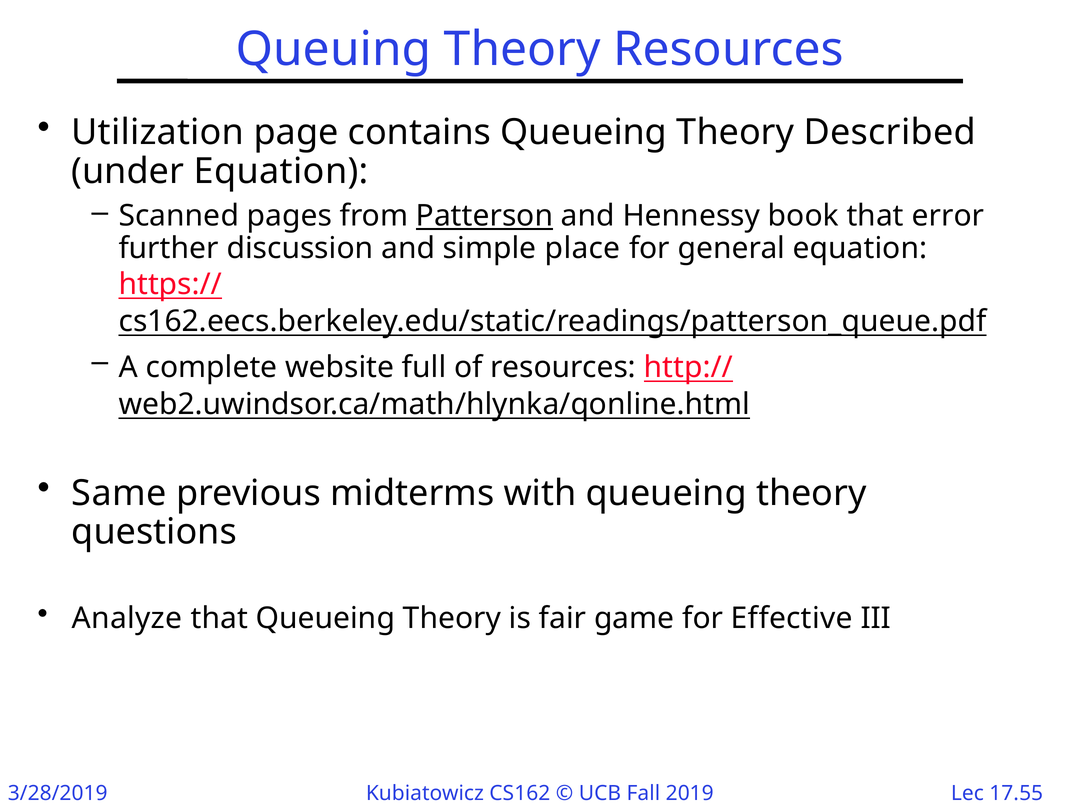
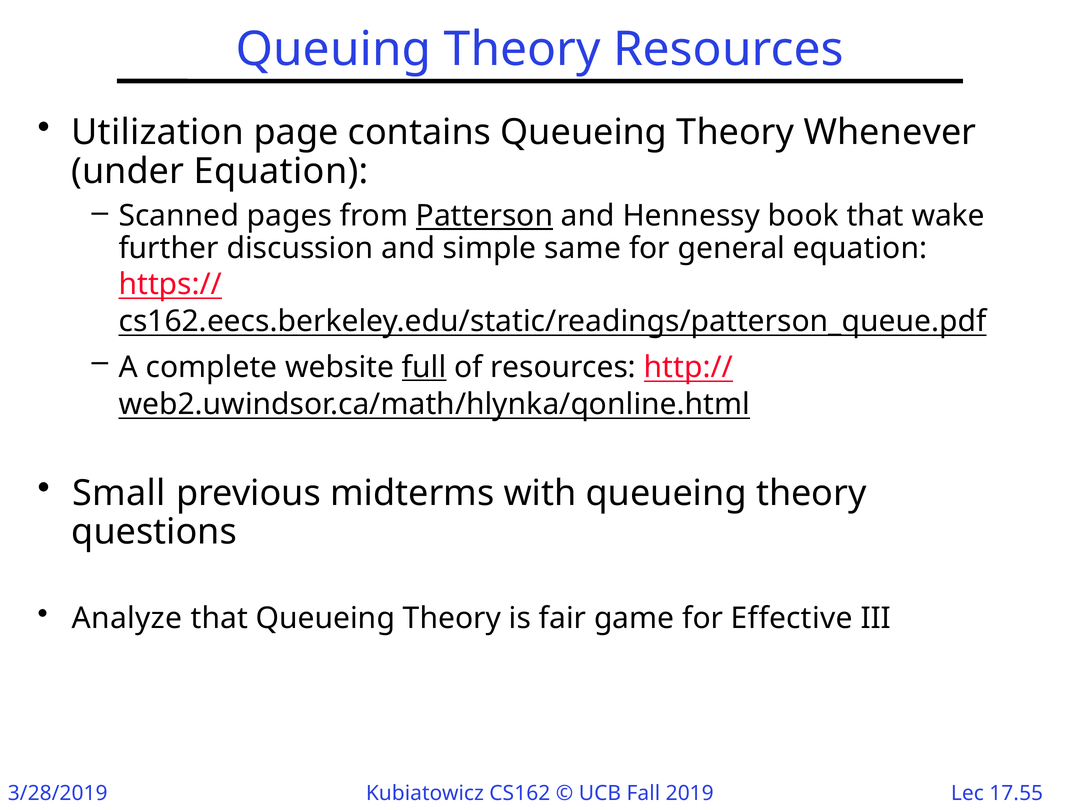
Described: Described -> Whenever (890, 132)
error: error -> wake (948, 216)
place: place -> same (583, 248)
full underline: none -> present (424, 367)
Same: Same -> Small (119, 493)
